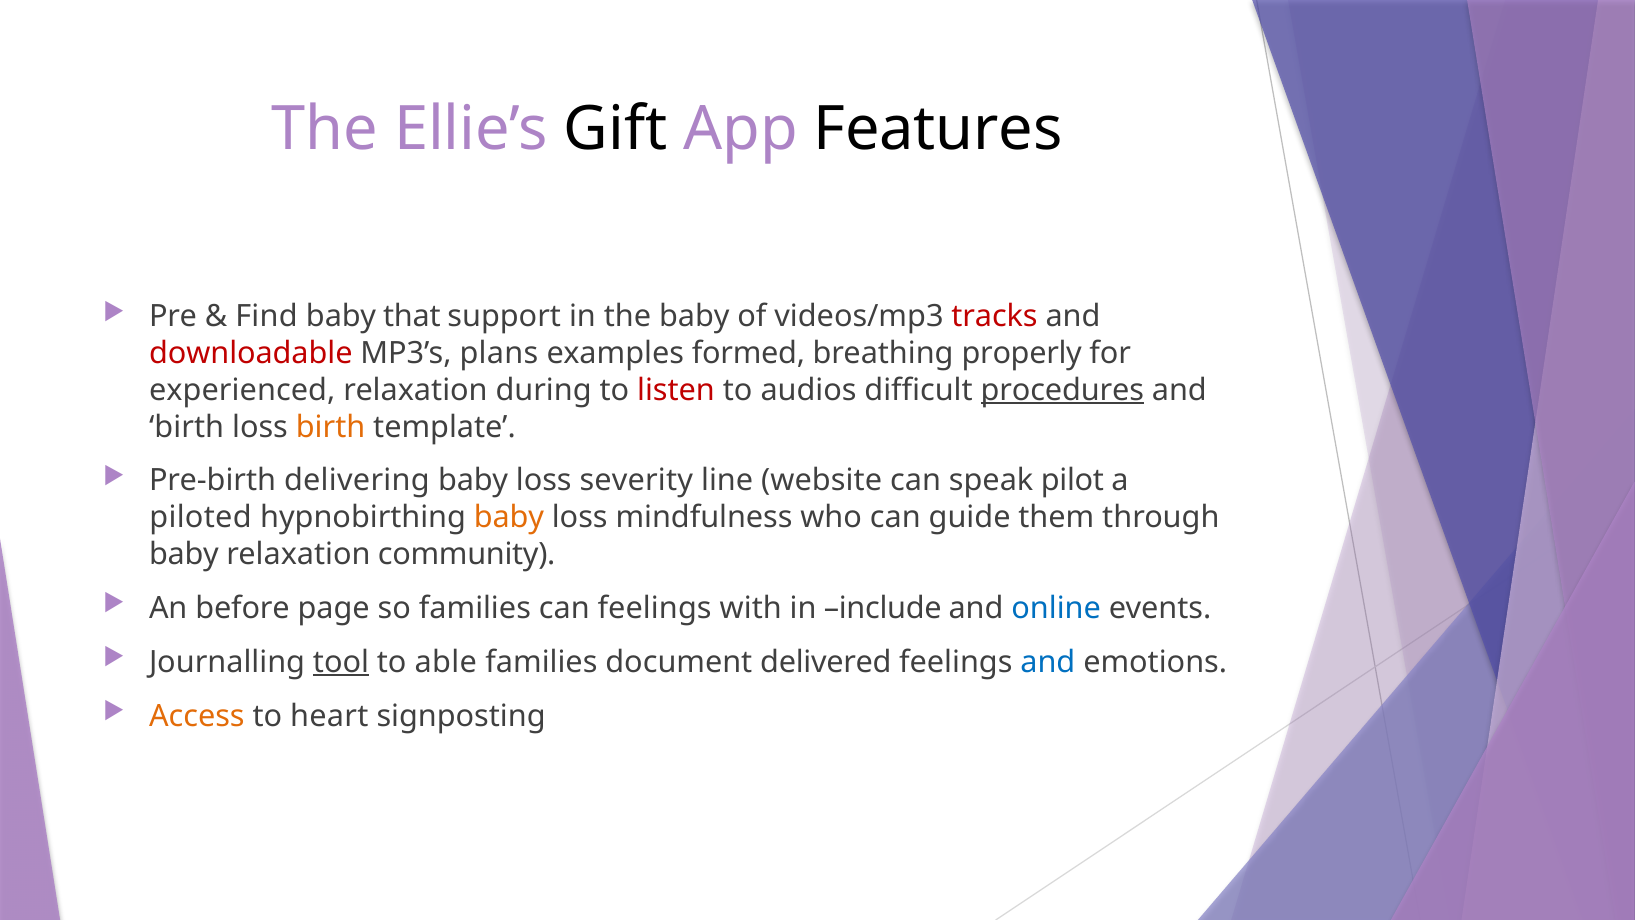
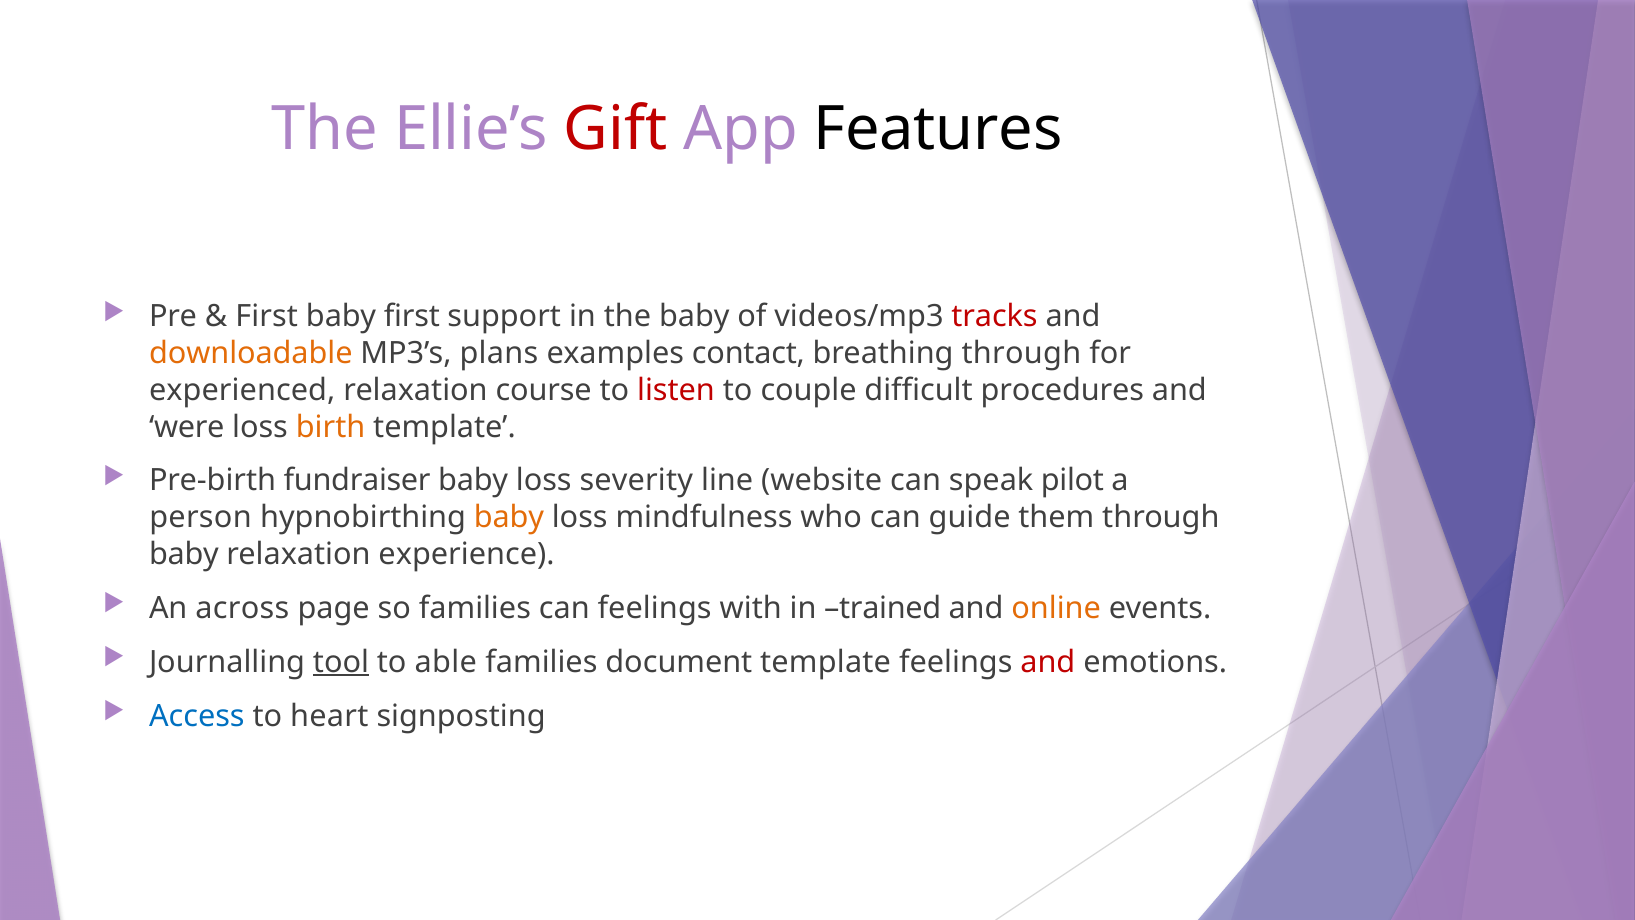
Gift colour: black -> red (615, 129)
Find: Find -> First (267, 316)
baby that: that -> first (412, 316)
downloadable colour: red -> orange (251, 353)
formed: formed -> contact (748, 353)
breathing properly: properly -> through (1021, 353)
during: during -> course (544, 390)
audios: audios -> couple (809, 390)
procedures underline: present -> none (1062, 390)
birth: birth -> were (187, 427)
delivering: delivering -> fundraiser (357, 481)
piloted: piloted -> person (201, 517)
community: community -> experience (466, 554)
before: before -> across (242, 608)
include: include -> trained (883, 608)
online colour: blue -> orange (1056, 608)
document delivered: delivered -> template (826, 662)
and colour: blue -> red (1048, 662)
Access colour: orange -> blue (197, 716)
